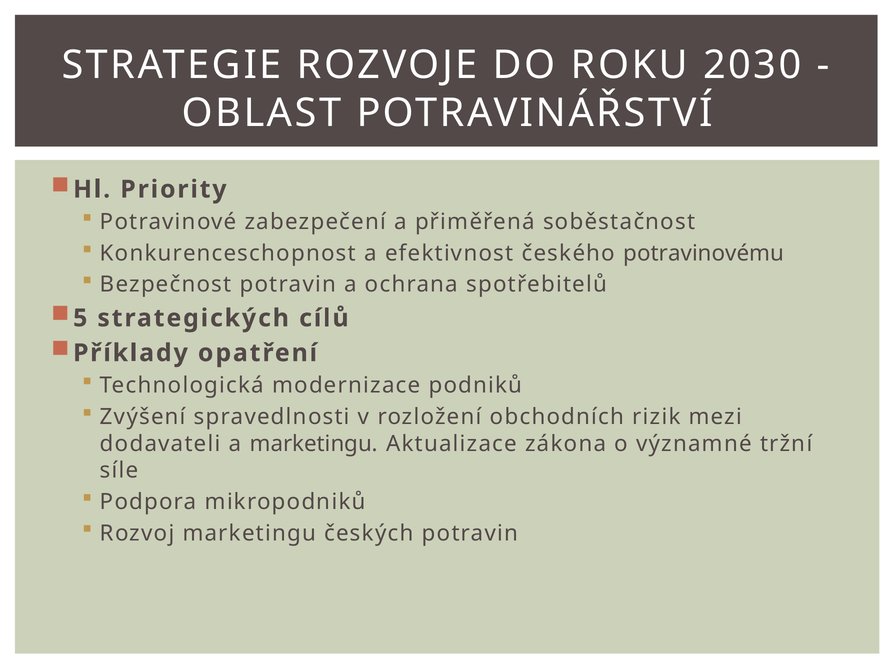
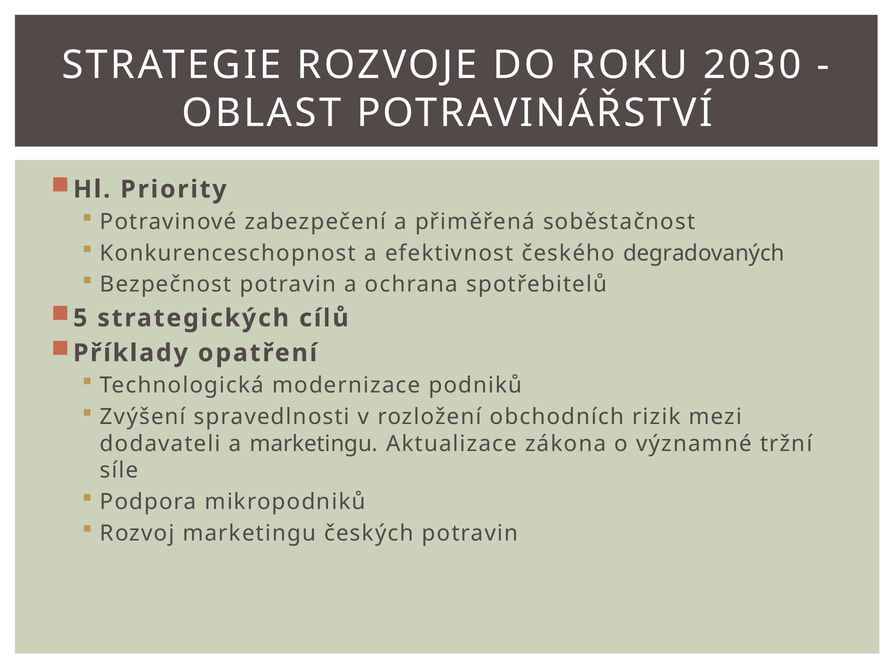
potravinovému: potravinovému -> degradovaných (704, 253)
